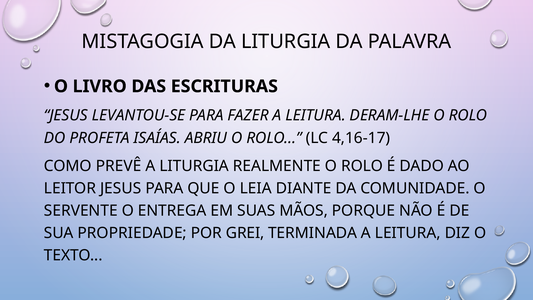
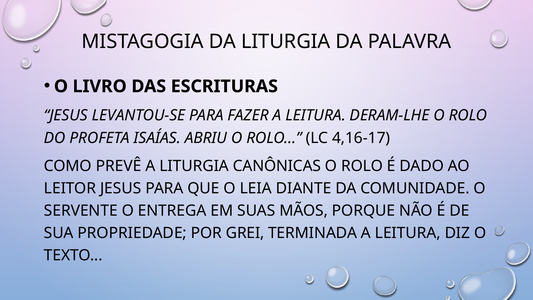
REALMENTE: REALMENTE -> CANÔNICAS (277, 166)
